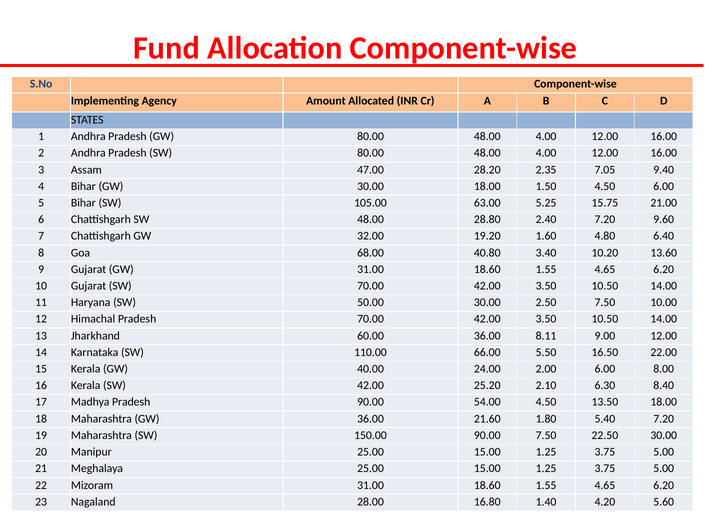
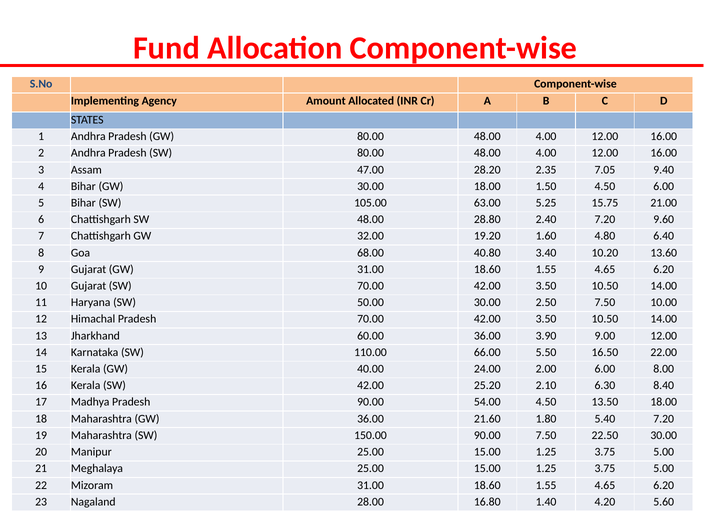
8.11: 8.11 -> 3.90 (546, 336)
